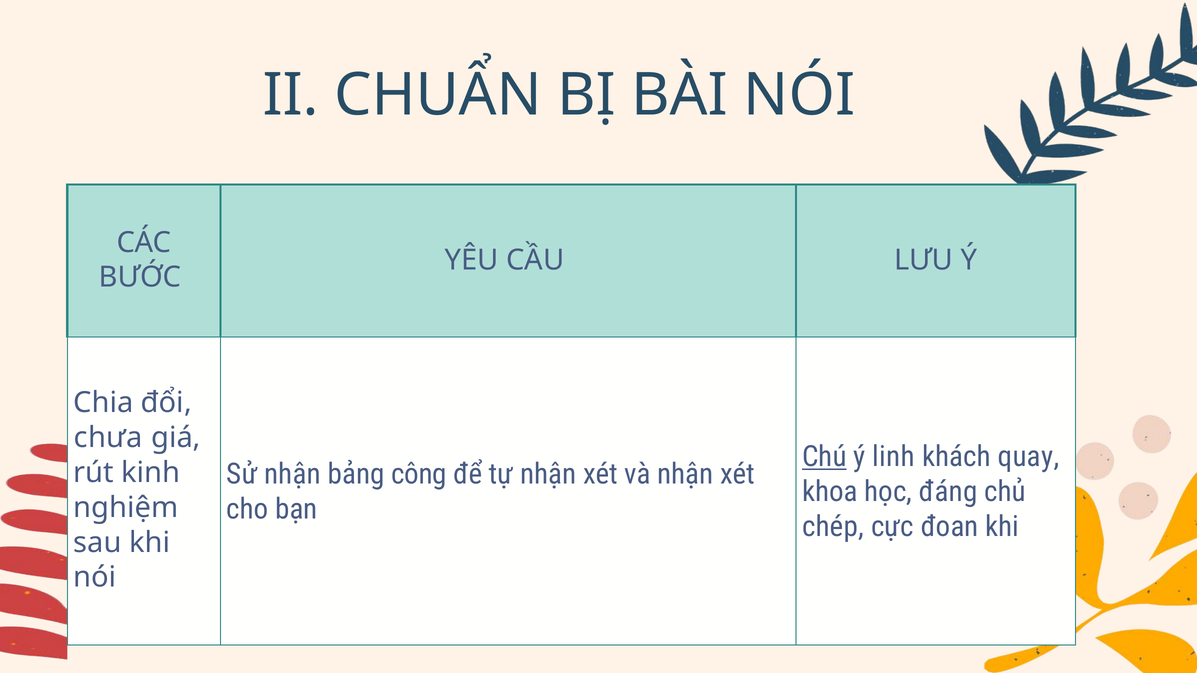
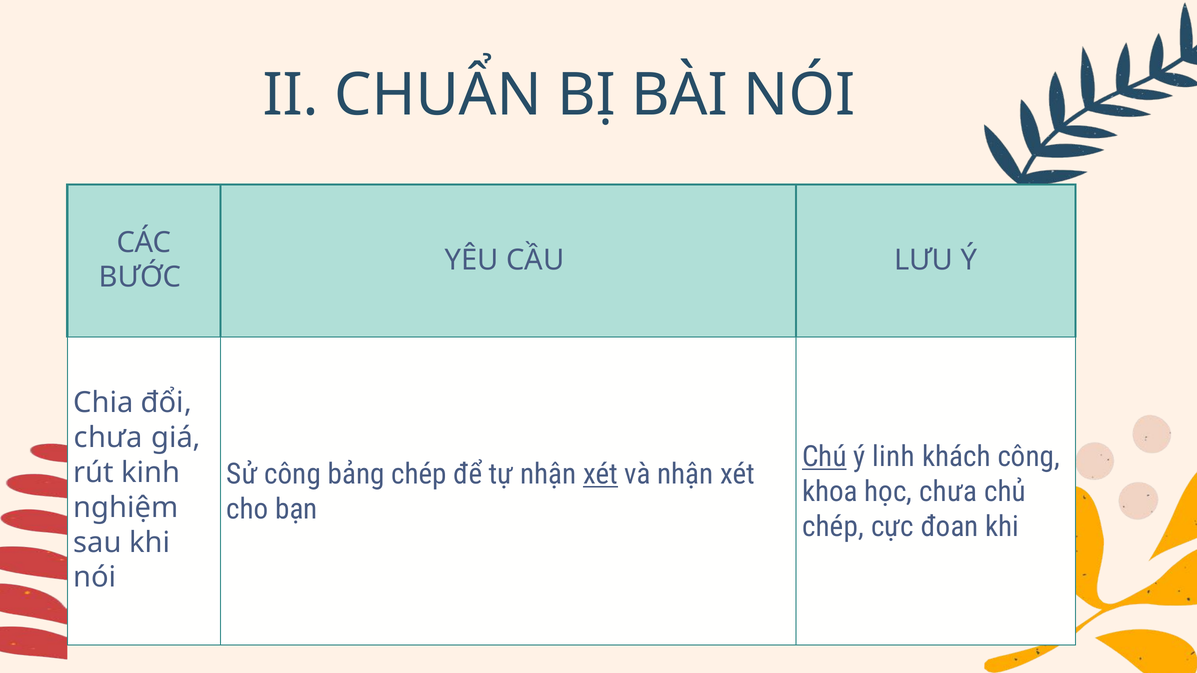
khách quay: quay -> công (1029, 457)
Sử nhận: nhận -> công (293, 474)
bảng công: công -> chép (419, 474)
xét underline: none -> present (600, 474)
học đáng: đáng -> chưa (948, 492)
